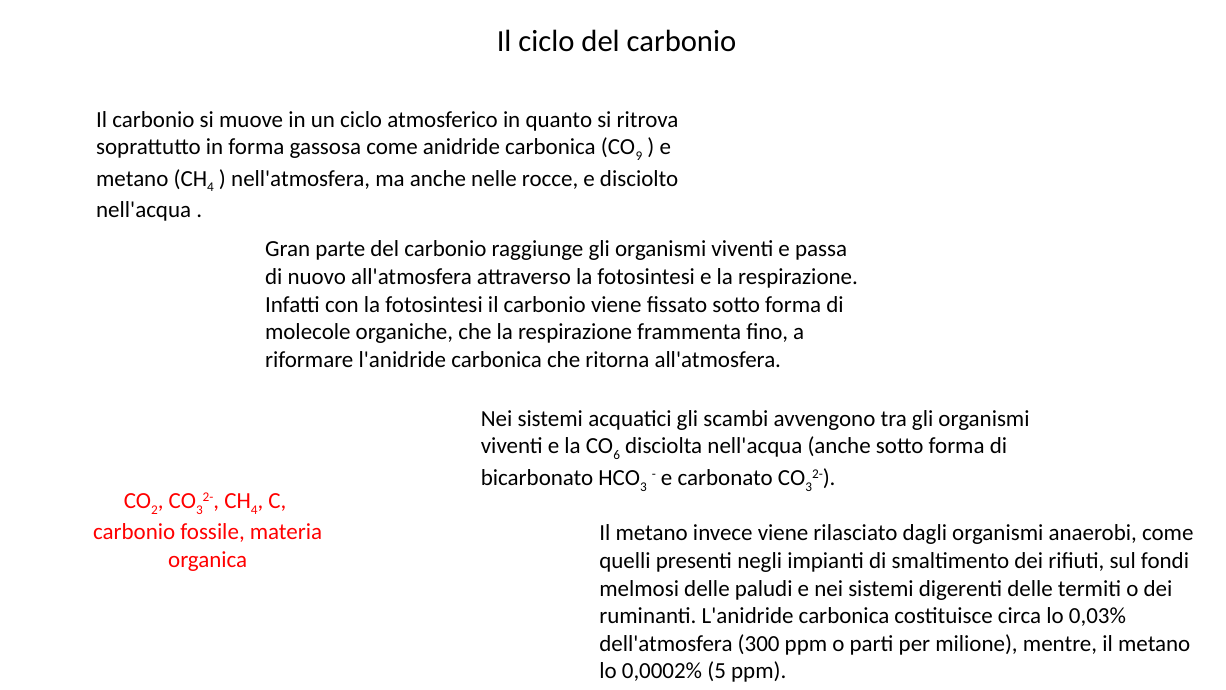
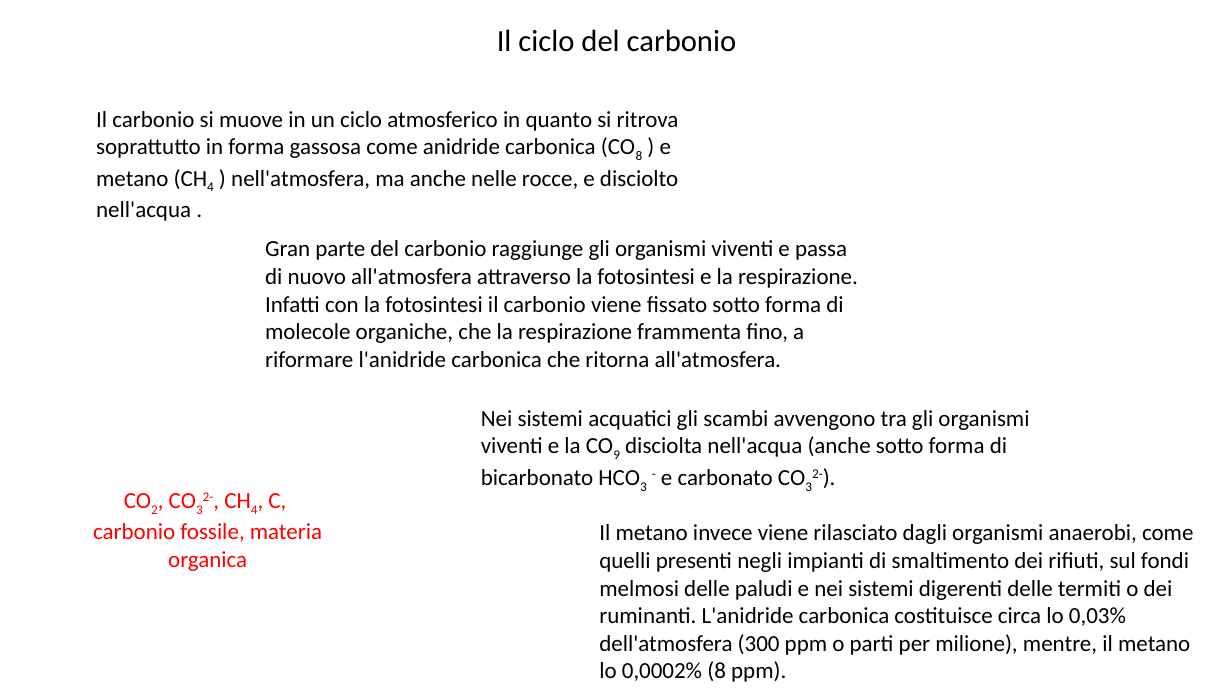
9: 9 -> 8 (639, 156)
6: 6 -> 9 (617, 455)
0,0002% 5: 5 -> 8 (717, 671)
